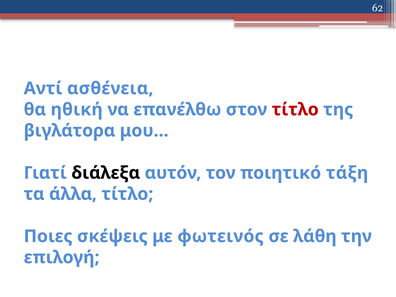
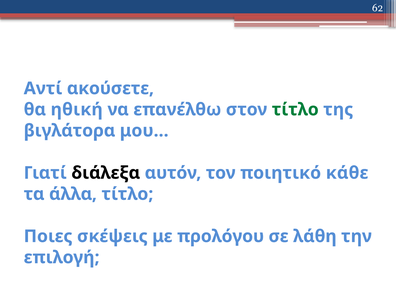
ασθένεια: ασθένεια -> ακούσετε (110, 88)
τίτλο colour: red -> green (295, 110)
τάξη: τάξη -> κάθε (347, 173)
φωτεινός: φωτεινός -> προλόγου (221, 236)
